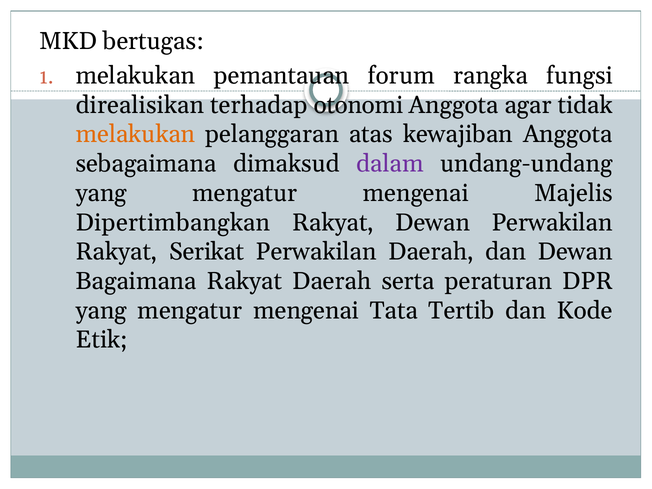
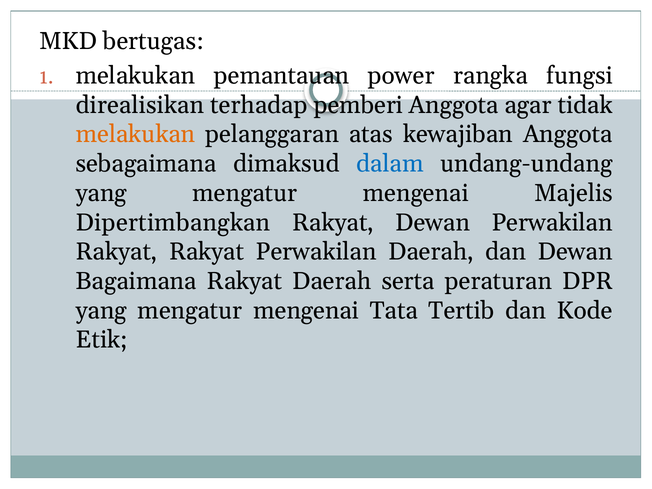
forum: forum -> power (401, 76)
otonomi: otonomi -> pemberi (358, 105)
dalam colour: purple -> blue (390, 164)
Rakyat Serikat: Serikat -> Rakyat (207, 252)
